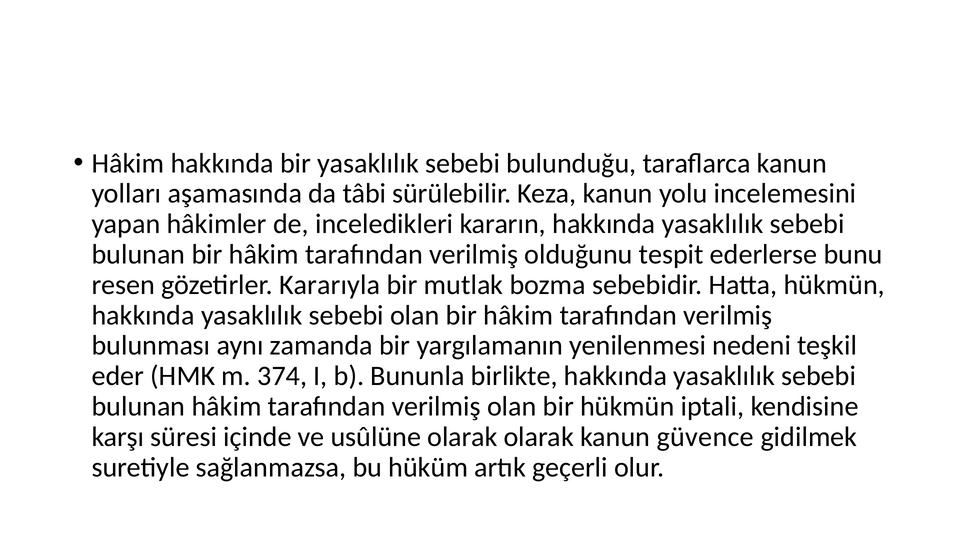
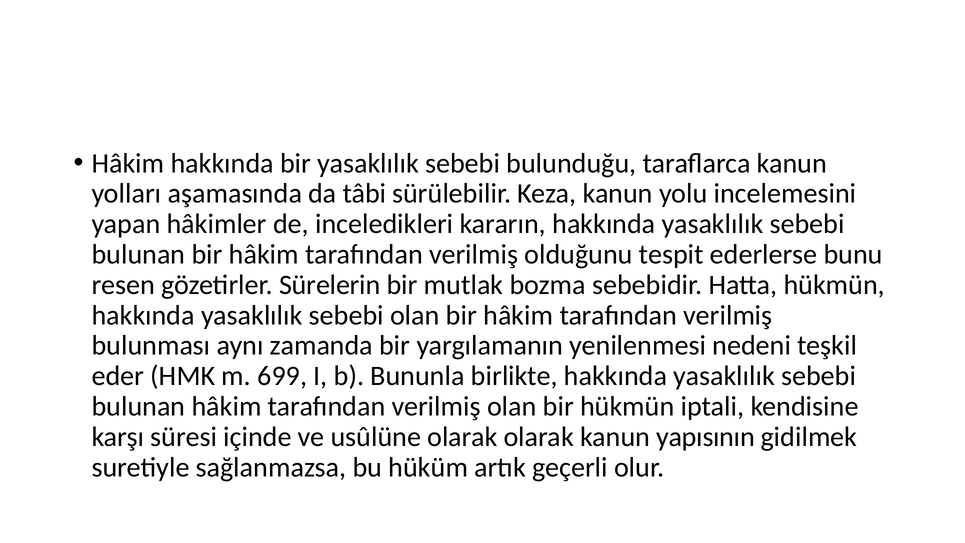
Kararıyla: Kararıyla -> Sürelerin (330, 285)
374: 374 -> 699 (282, 376)
güvence: güvence -> yapısının (706, 437)
